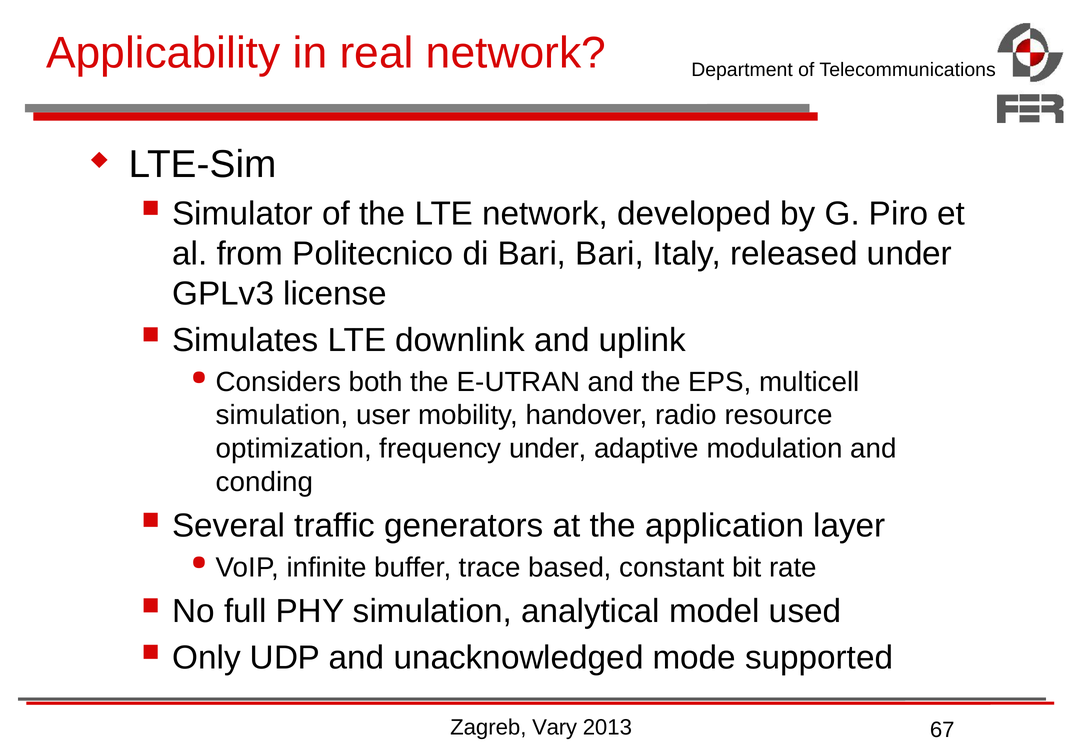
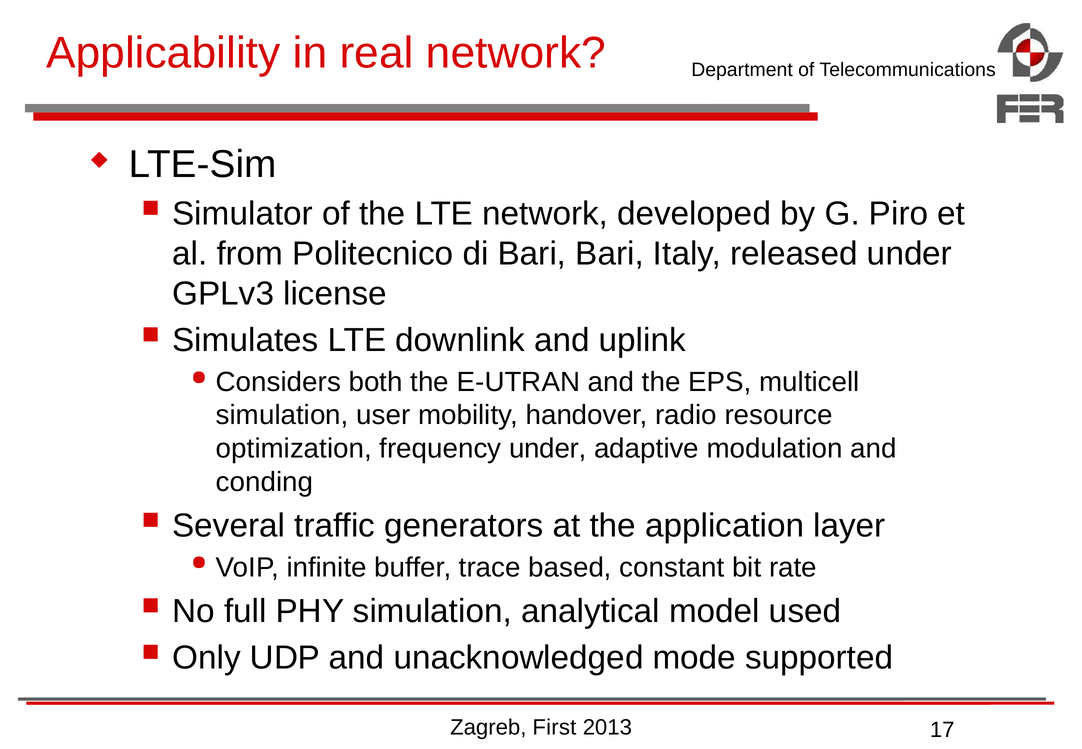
Vary: Vary -> First (554, 727)
67: 67 -> 17 (942, 730)
